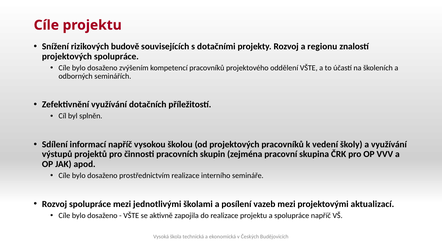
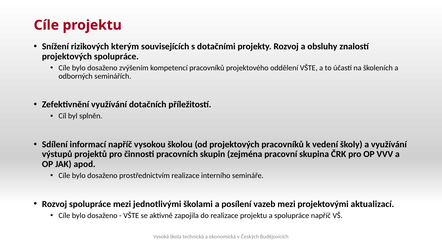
budově: budově -> kterým (125, 47)
regionu: regionu -> obsluhy (322, 47)
